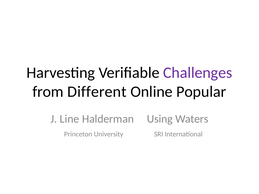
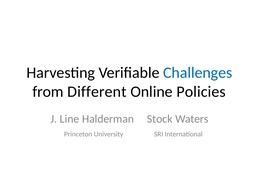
Challenges colour: purple -> blue (198, 73)
Popular: Popular -> Policies (201, 92)
Using: Using -> Stock (160, 119)
